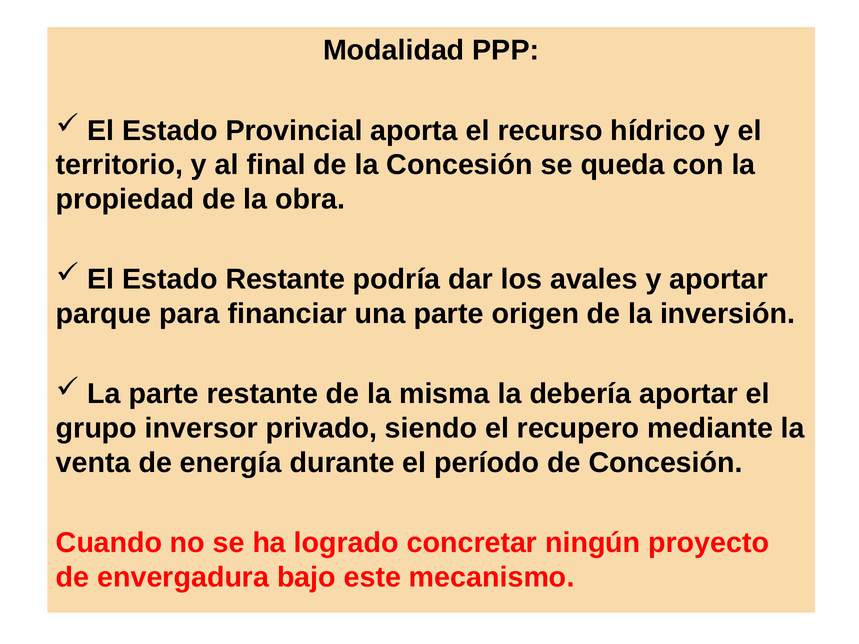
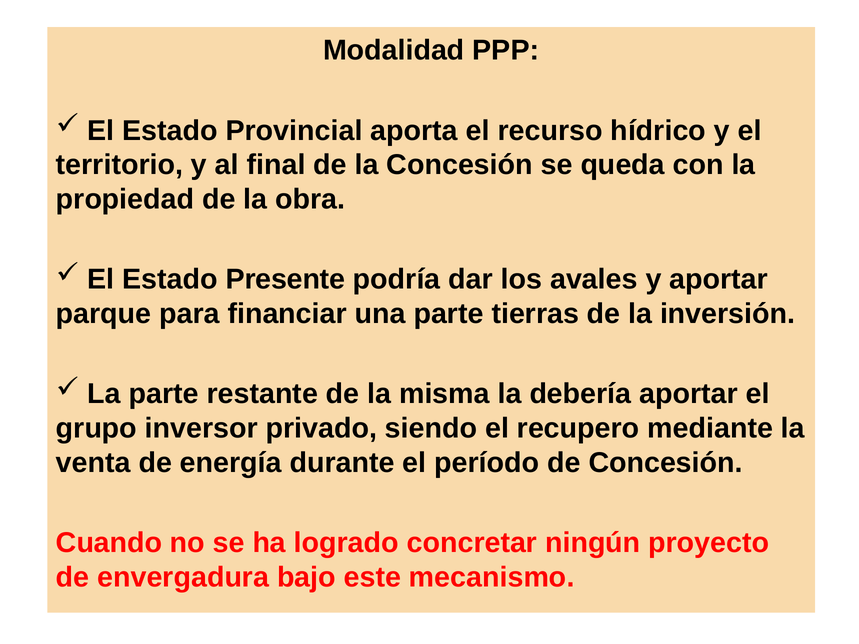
Estado Restante: Restante -> Presente (285, 280)
origen: origen -> tierras (535, 314)
